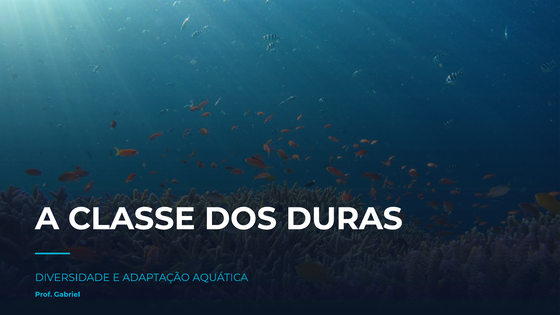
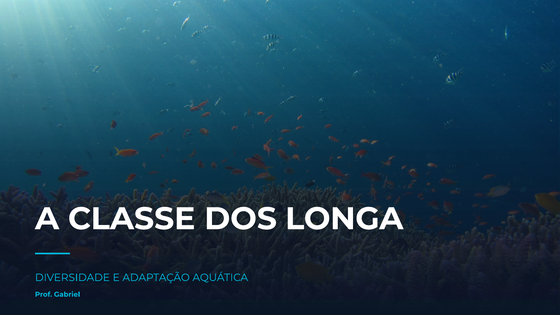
DURAS: DURAS -> LONGA (344, 219)
